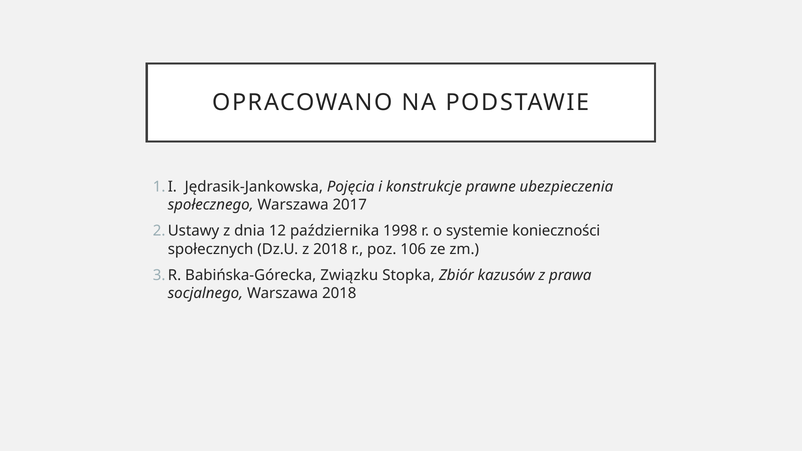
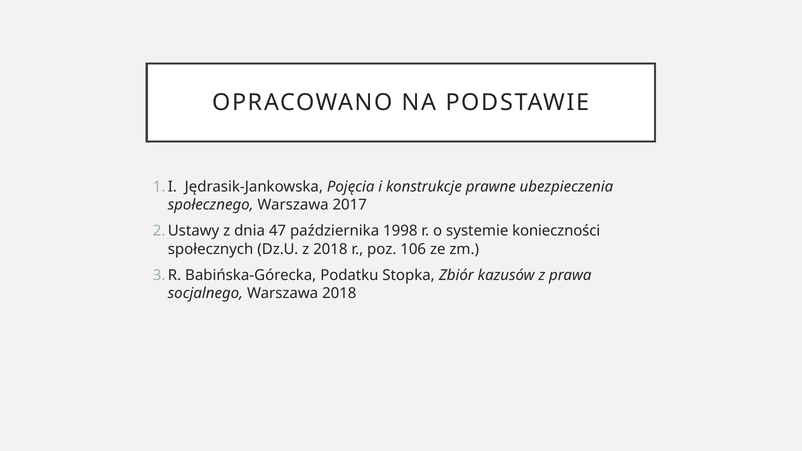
12: 12 -> 47 (277, 231)
Związku: Związku -> Podatku (349, 276)
